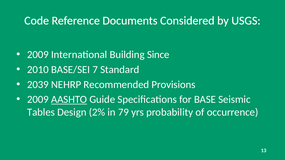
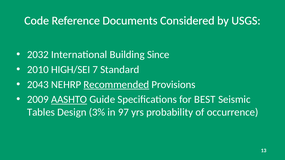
2009: 2009 -> 2032 (38, 55)
BASE/SEI: BASE/SEI -> HIGH/SEI (71, 70)
2039: 2039 -> 2043 (38, 85)
Recommended underline: none -> present (116, 85)
BASE: BASE -> BEST (205, 100)
2%: 2% -> 3% (97, 112)
79: 79 -> 97 (123, 112)
